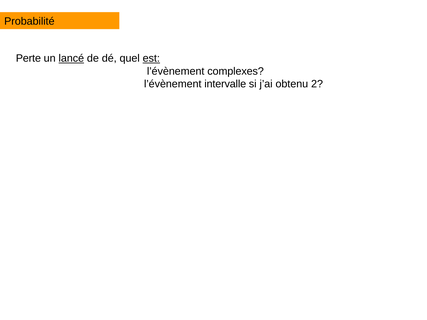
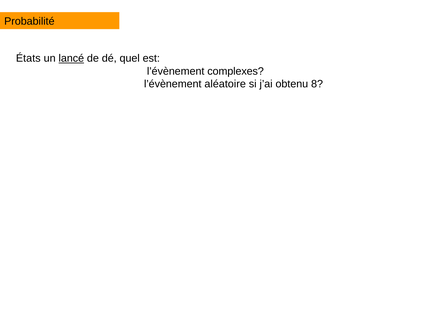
Perte: Perte -> États (28, 58)
est underline: present -> none (151, 58)
intervalle: intervalle -> aléatoire (225, 84)
2: 2 -> 8 (317, 84)
